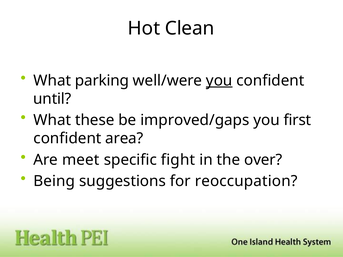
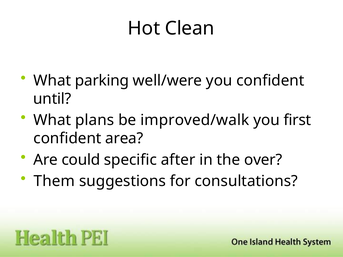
you underline: present -> none (219, 81)
these: these -> plans (95, 120)
improved/gaps: improved/gaps -> improved/walk (195, 120)
meet: meet -> could (81, 160)
fight: fight -> after (178, 160)
Being: Being -> Them (54, 181)
reoccupation: reoccupation -> consultations (246, 181)
